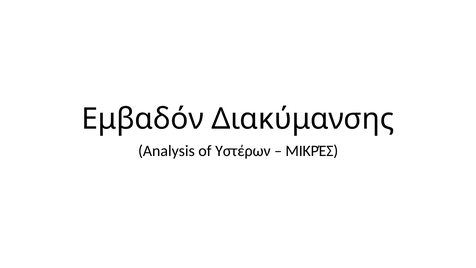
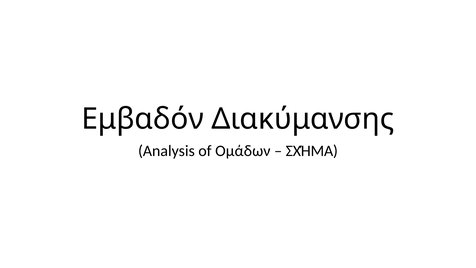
Υστέρων: Υστέρων -> Ομάδων (243, 151)
ΜΙΚΡΈΣ: ΜΙΚΡΈΣ -> ΣΧΉΜΑ (312, 151)
